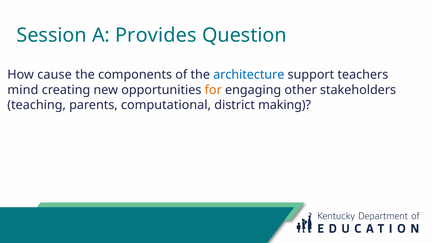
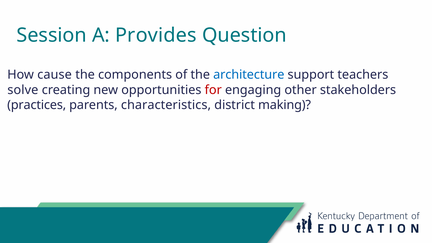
mind: mind -> solve (23, 90)
for colour: orange -> red (213, 90)
teaching: teaching -> practices (37, 105)
computational: computational -> characteristics (166, 105)
